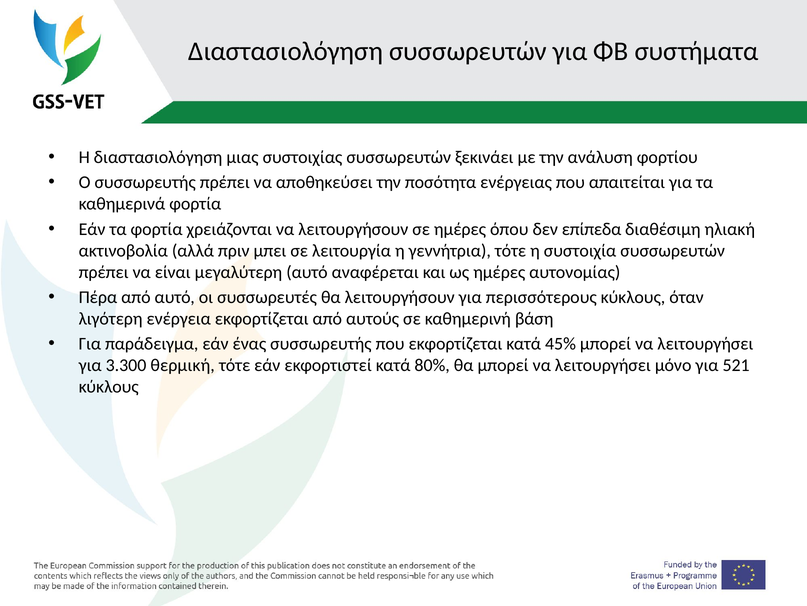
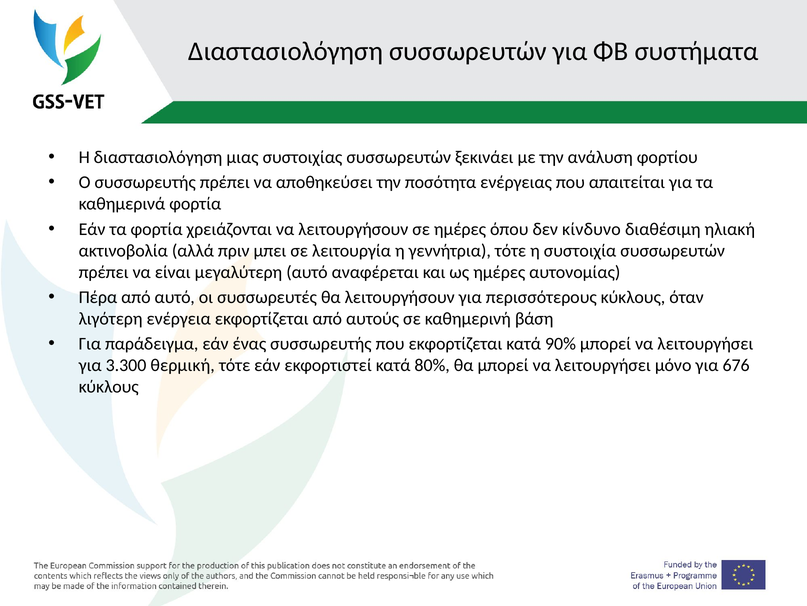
επίπεδα: επίπεδα -> κίνδυνο (591, 229)
45%: 45% -> 90% (560, 343)
521: 521 -> 676 (736, 365)
